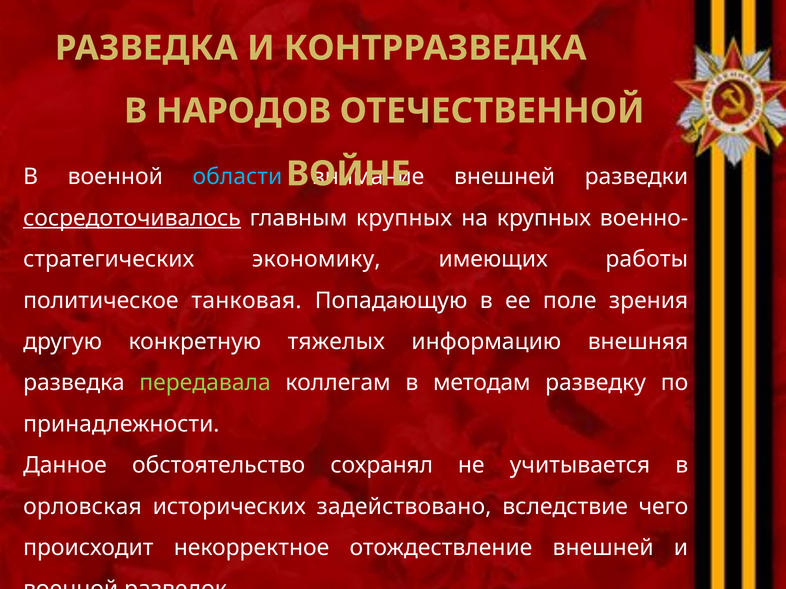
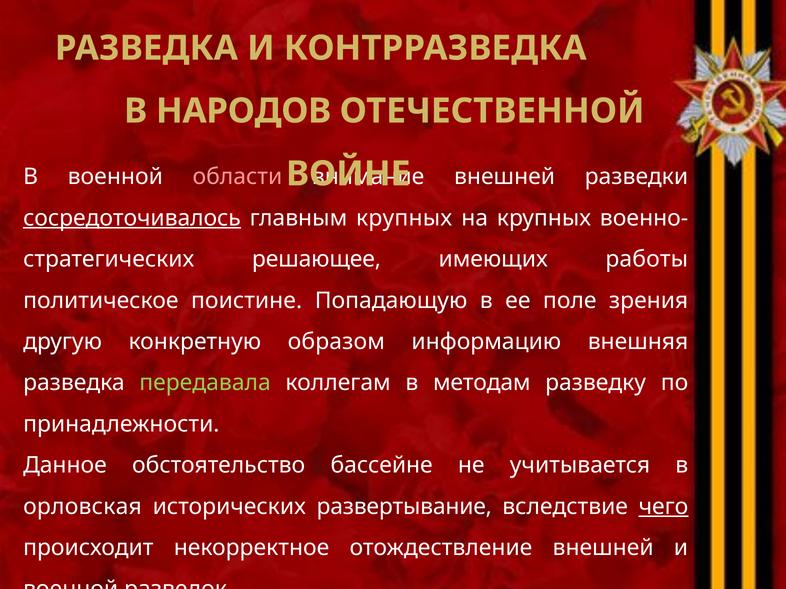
области colour: light blue -> pink (237, 177)
экономику: экономику -> решающее (316, 259)
танковая: танковая -> поистине (247, 301)
тяжелых: тяжелых -> образом (336, 342)
сохранял: сохранял -> бассейне (382, 466)
задействовано: задействовано -> развертывание (404, 507)
чего underline: none -> present (663, 507)
